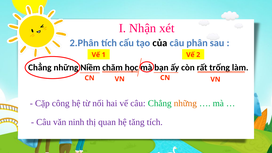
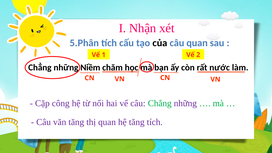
2.Phân: 2.Phân -> 5.Phân (84, 43)
câu phân: phân -> quan (197, 43)
trống: trống -> nước (220, 67)
những colour: orange -> purple (185, 103)
văn ninh: ninh -> tăng (76, 122)
